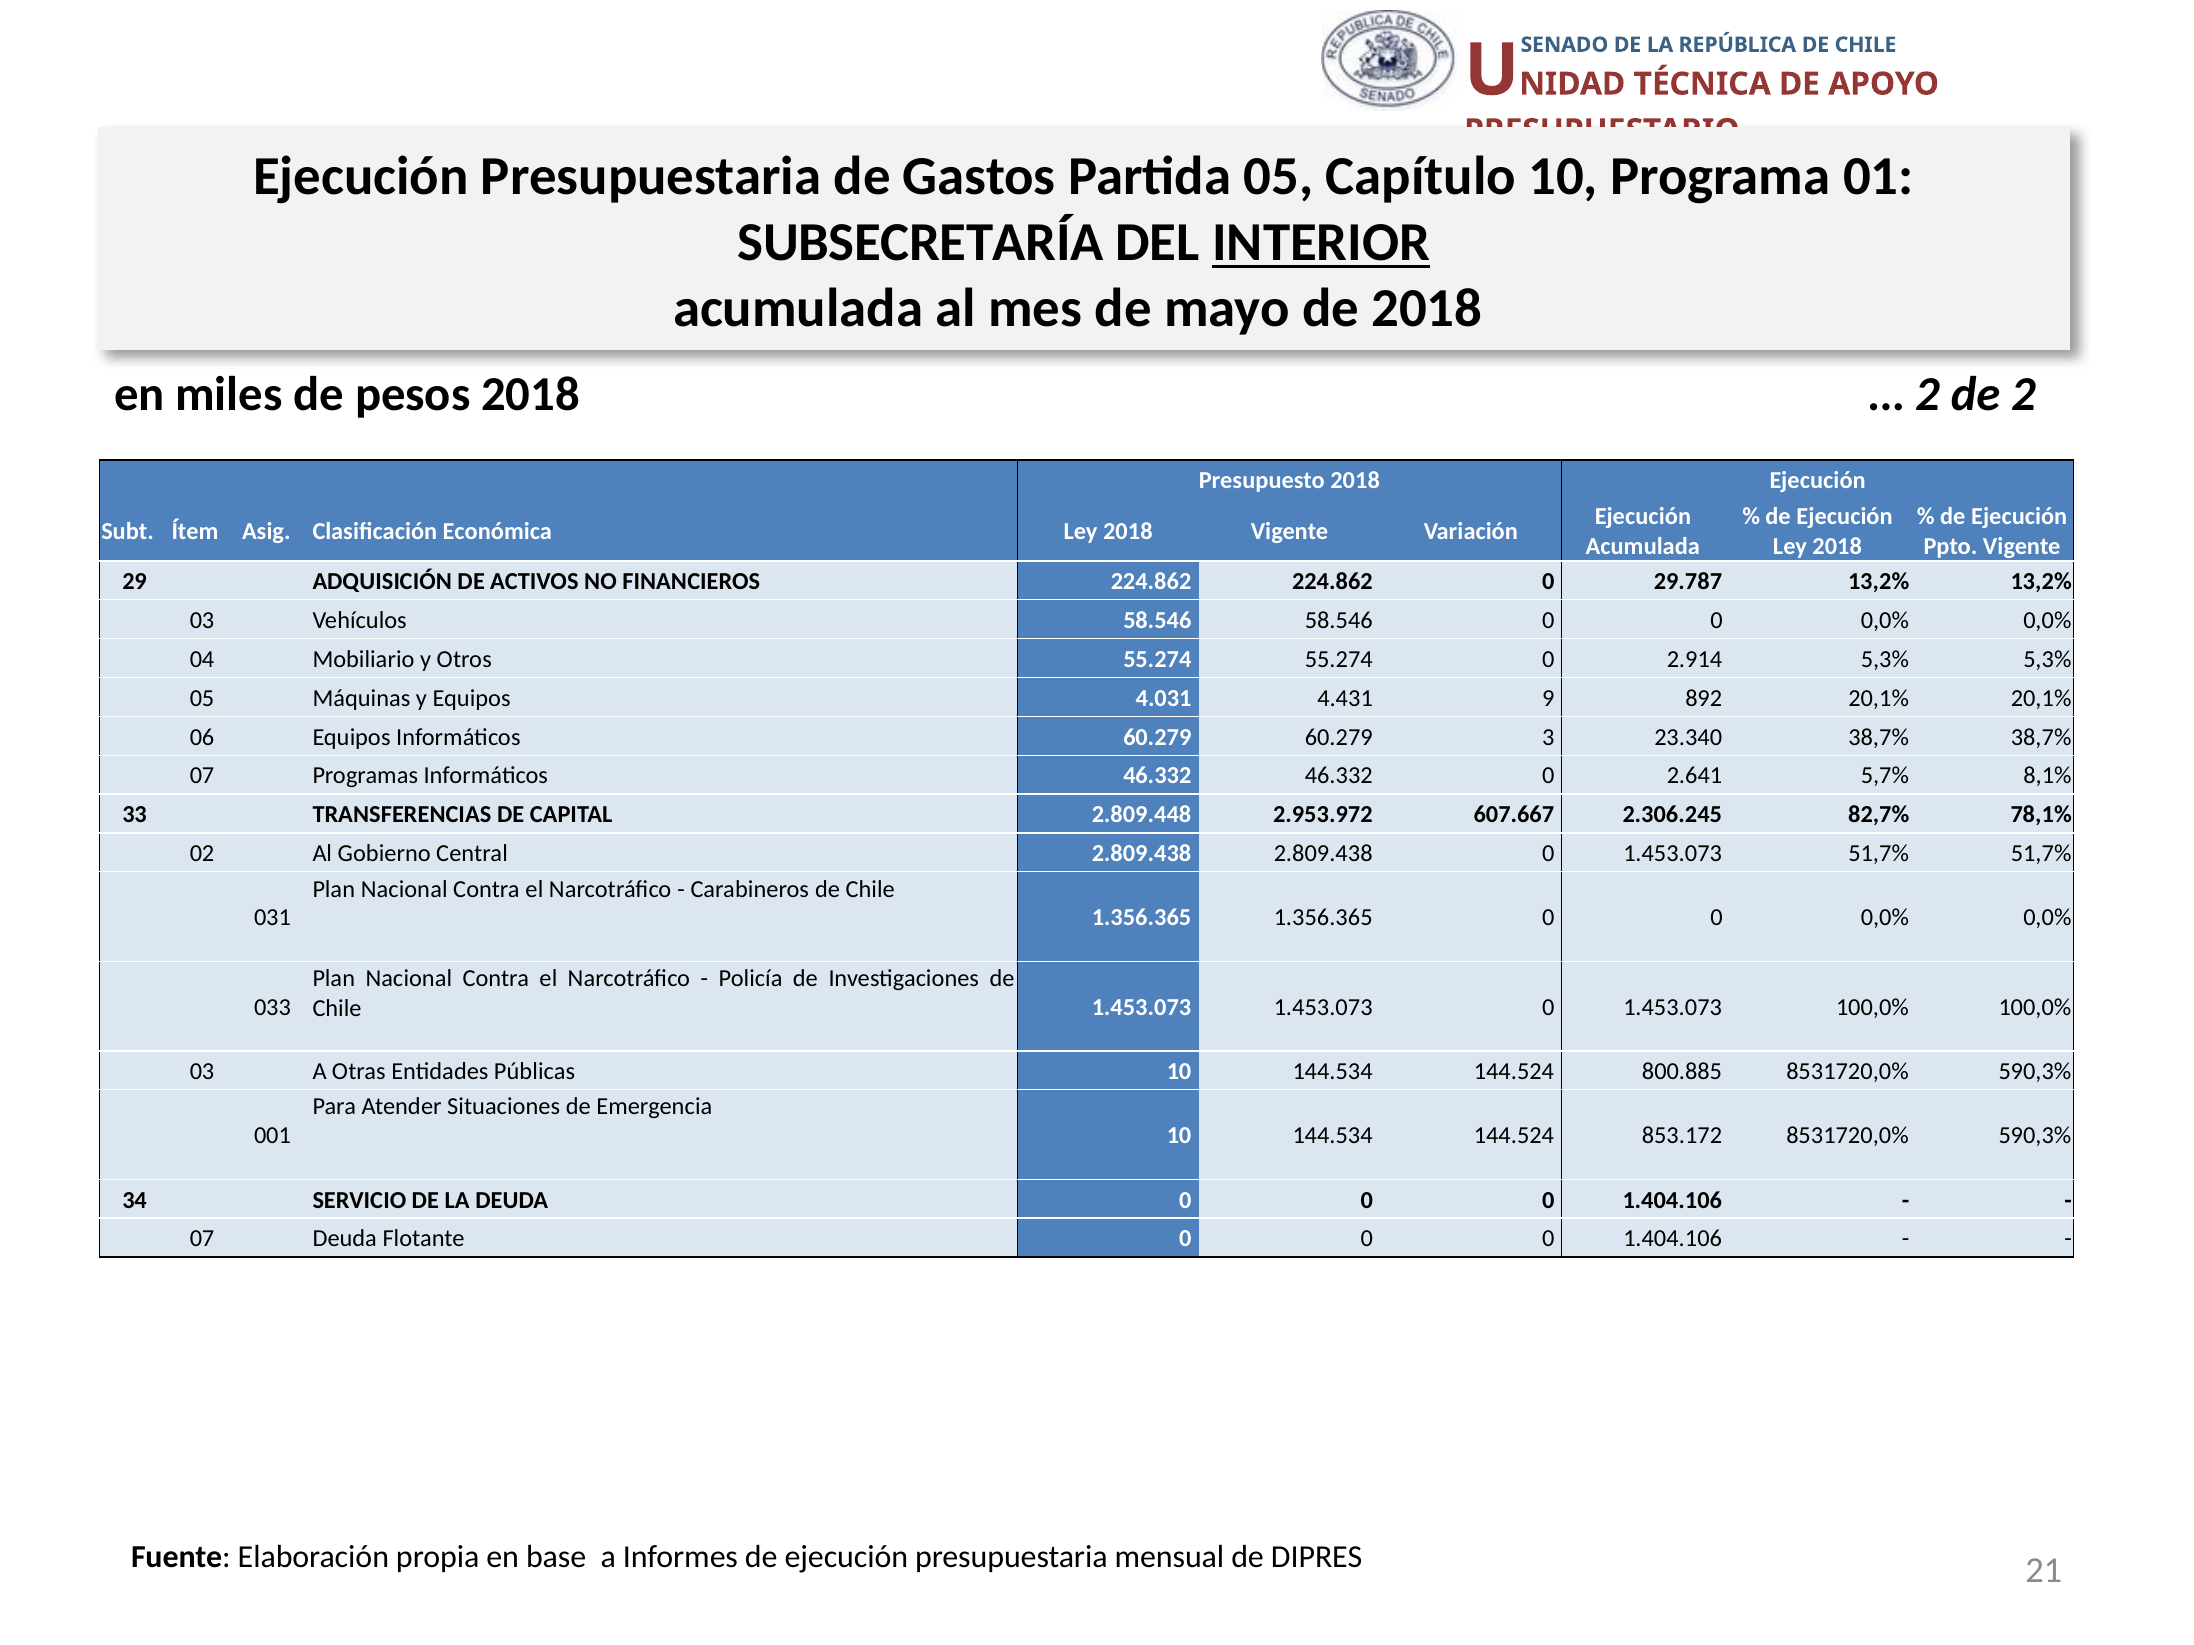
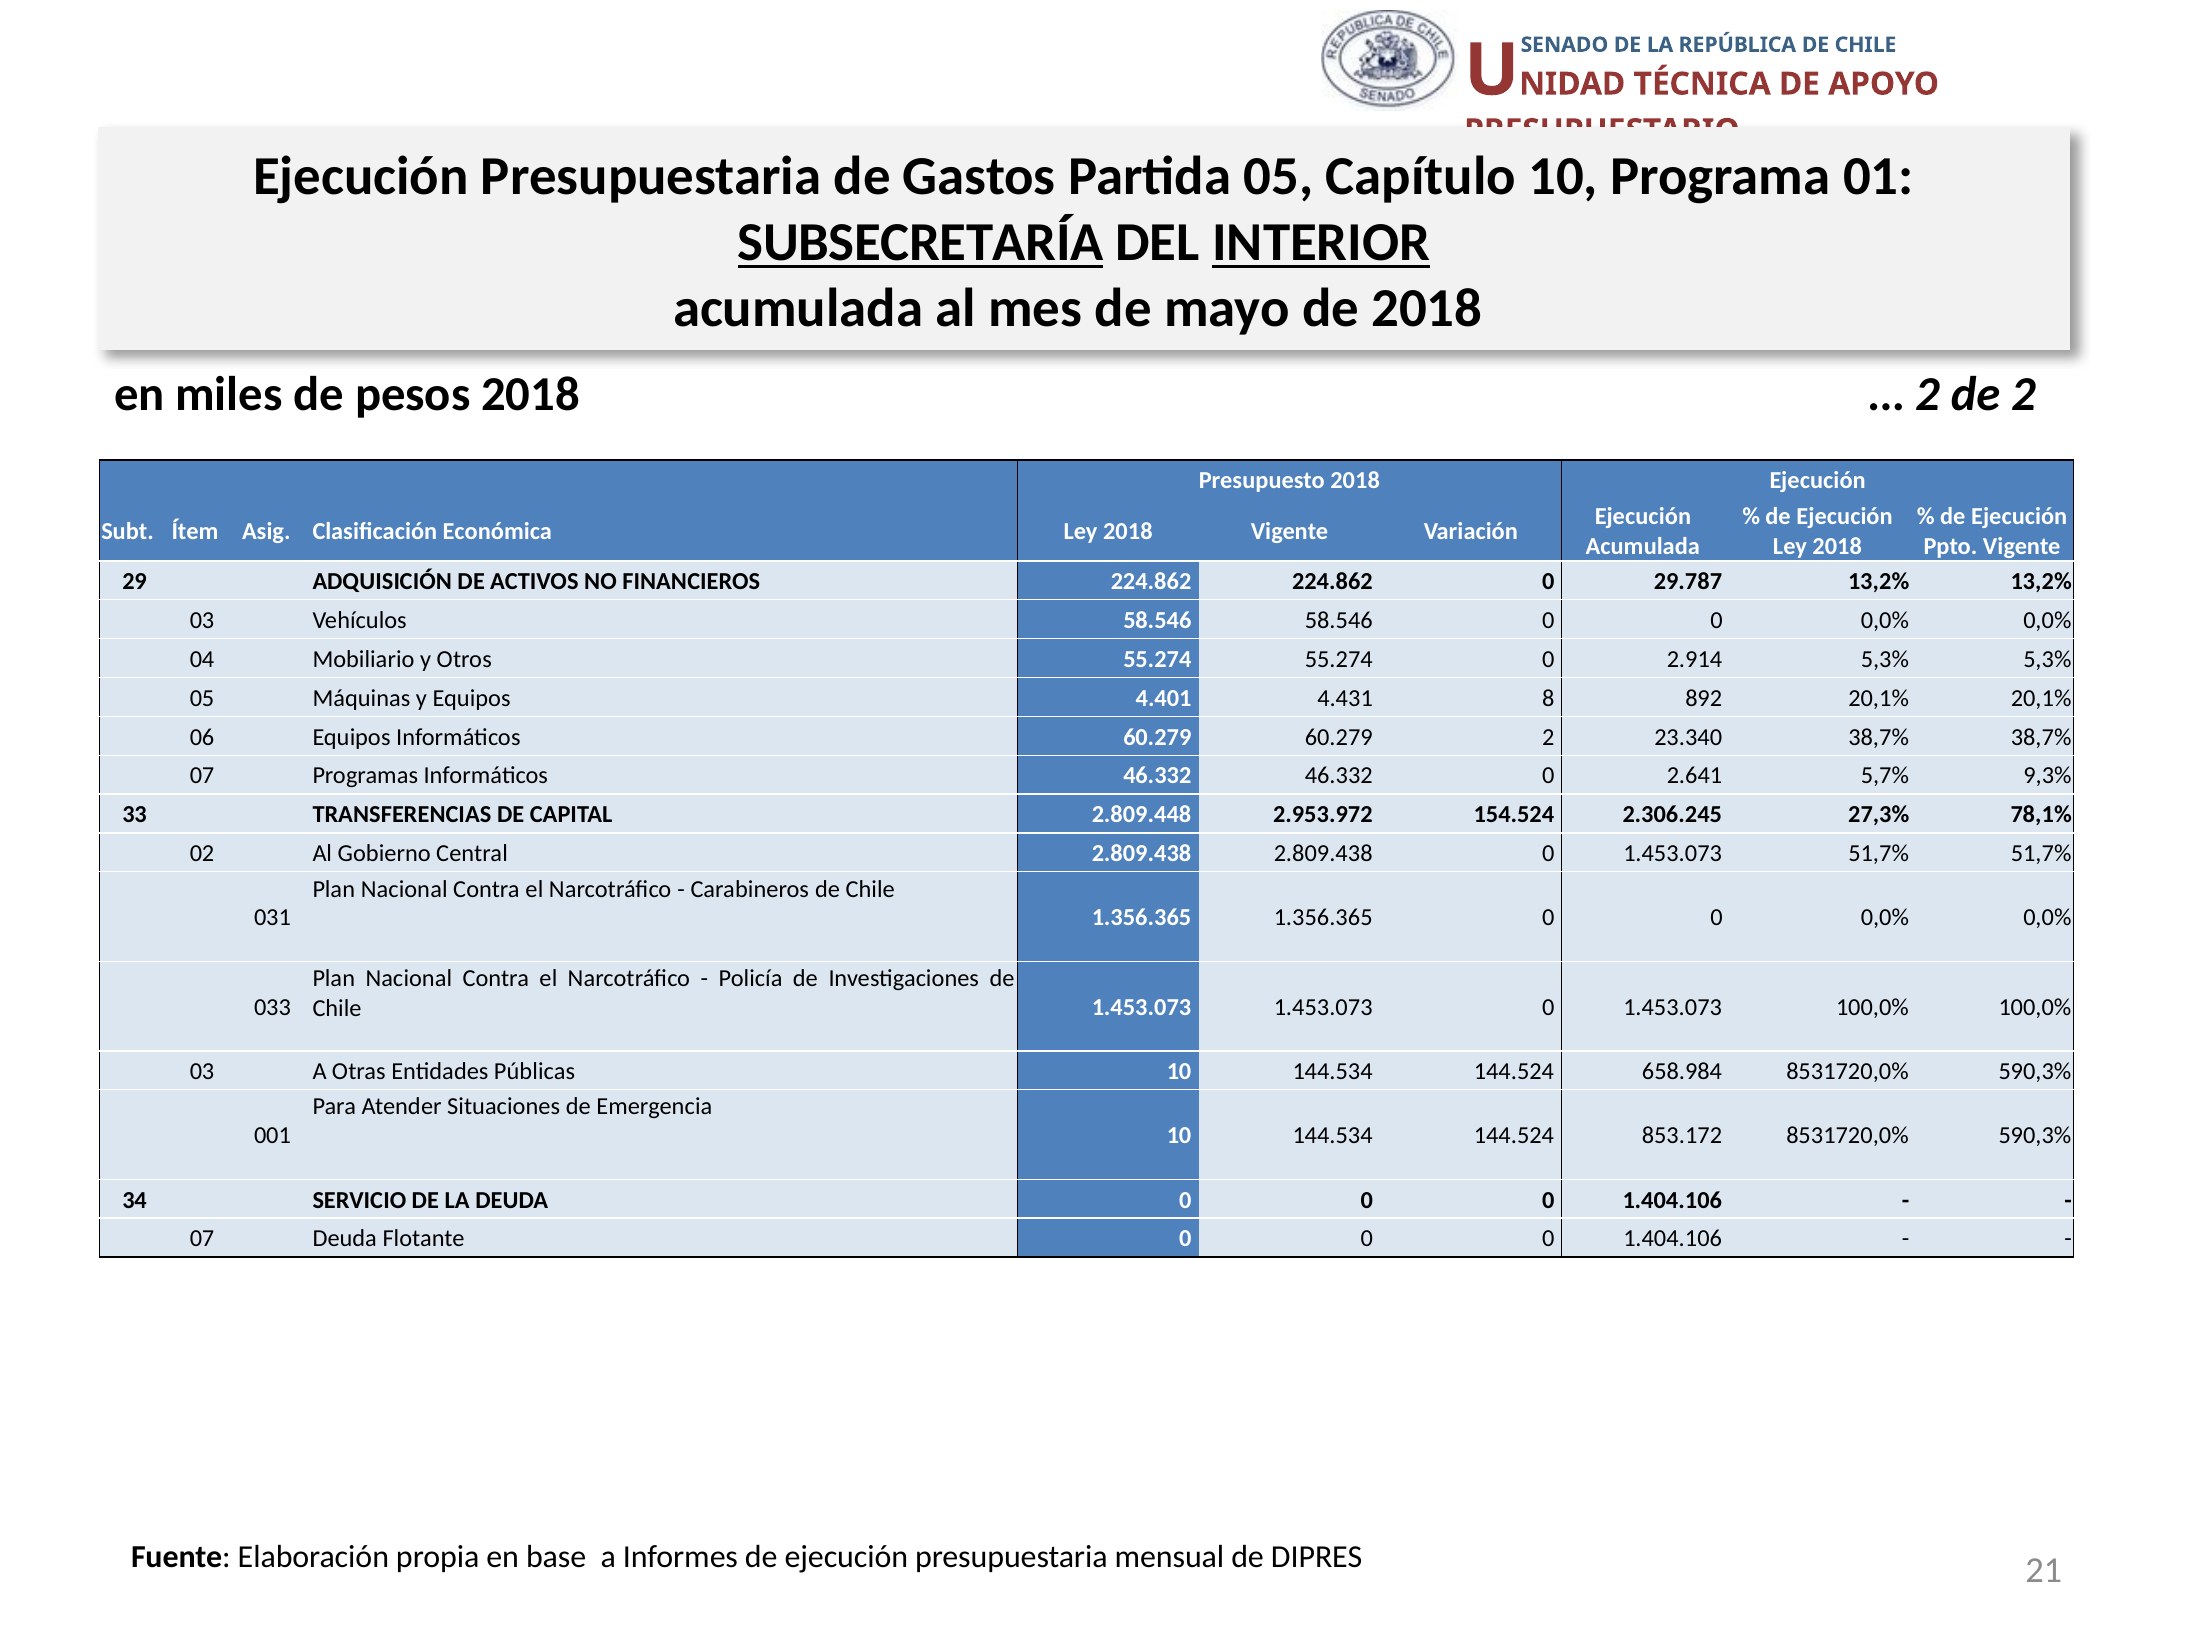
SUBSECRETARÍA underline: none -> present (921, 243)
4.031: 4.031 -> 4.401 (1164, 698)
9: 9 -> 8 (1548, 698)
60.279 3: 3 -> 2 (1548, 737)
8,1%: 8,1% -> 9,3% (2047, 776)
607.667: 607.667 -> 154.524 (1514, 815)
82,7%: 82,7% -> 27,3% (1879, 815)
800.885: 800.885 -> 658.984 (1682, 1072)
